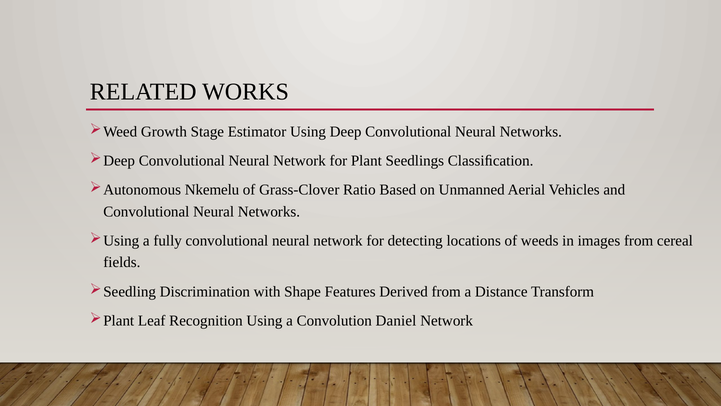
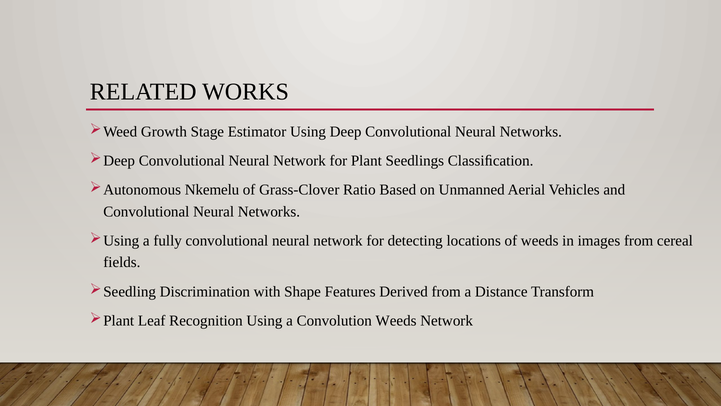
Convolution Daniel: Daniel -> Weeds (396, 320)
